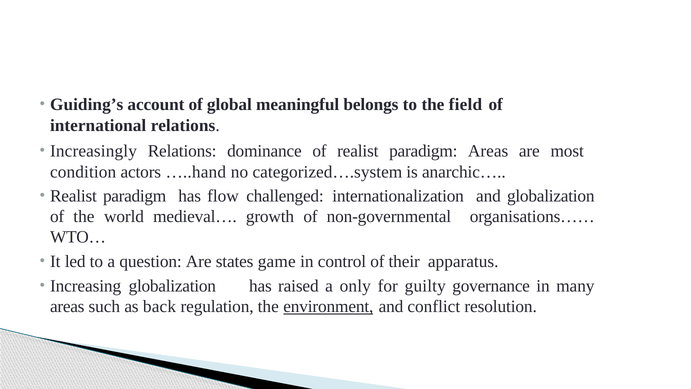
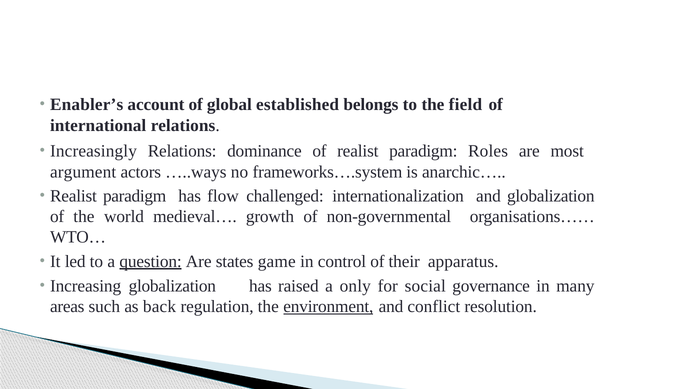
Guiding’s: Guiding’s -> Enabler’s (87, 104)
meaningful: meaningful -> established (298, 104)
paradigm Areas: Areas -> Roles (488, 151)
condition: condition -> argument (83, 172)
…..hand: …..hand -> …..ways (196, 172)
categorized….system: categorized….system -> frameworks….system (327, 172)
question underline: none -> present (151, 261)
guilty: guilty -> social (425, 286)
